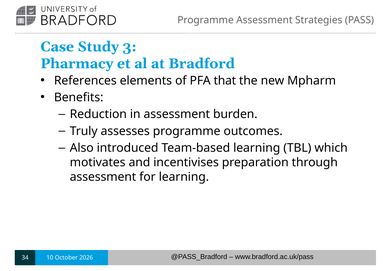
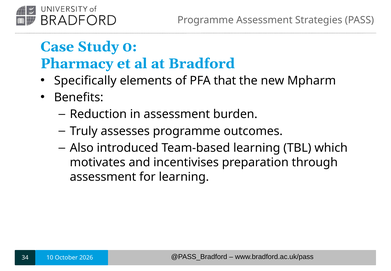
3: 3 -> 0 (130, 47)
References: References -> Specifically (85, 80)
